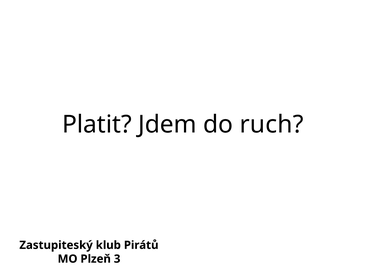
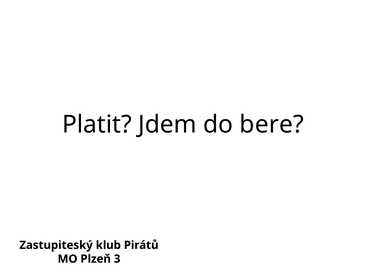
ruch: ruch -> bere (272, 124)
